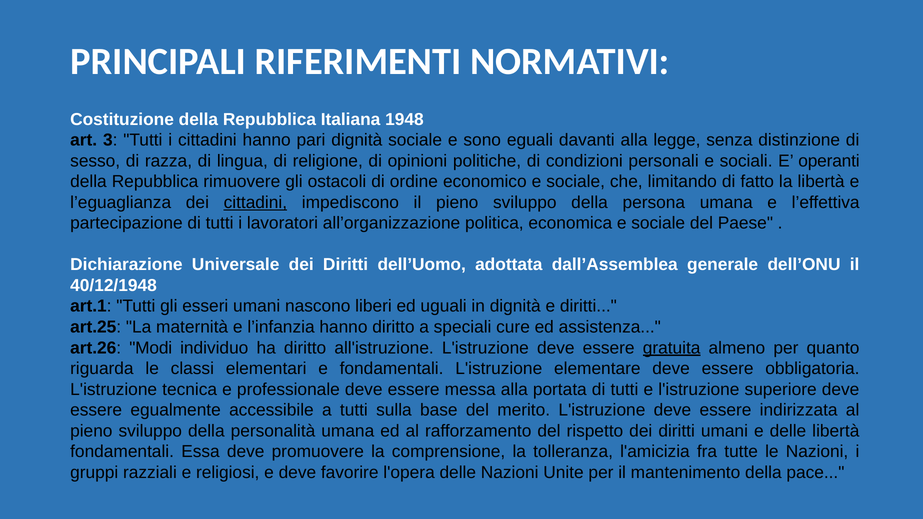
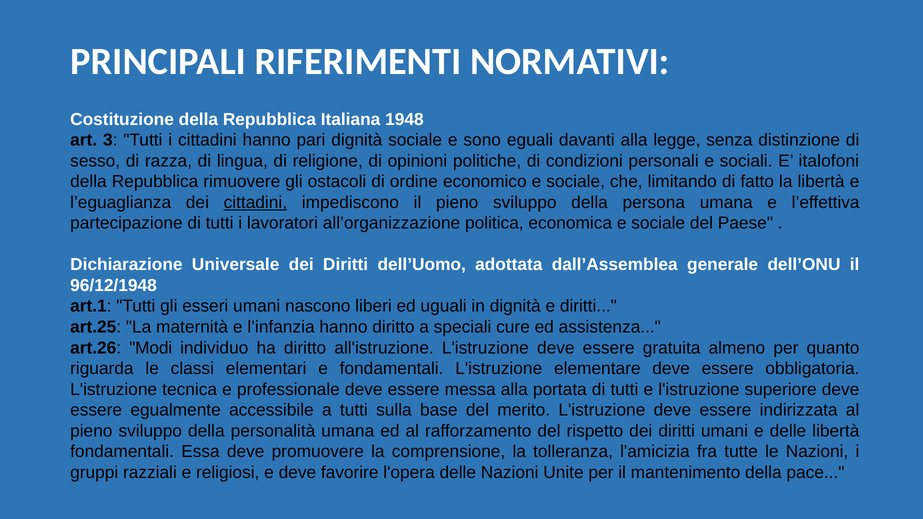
operanti: operanti -> italofoni (829, 161)
40/12/1948: 40/12/1948 -> 96/12/1948 (113, 286)
gratuita underline: present -> none (672, 348)
